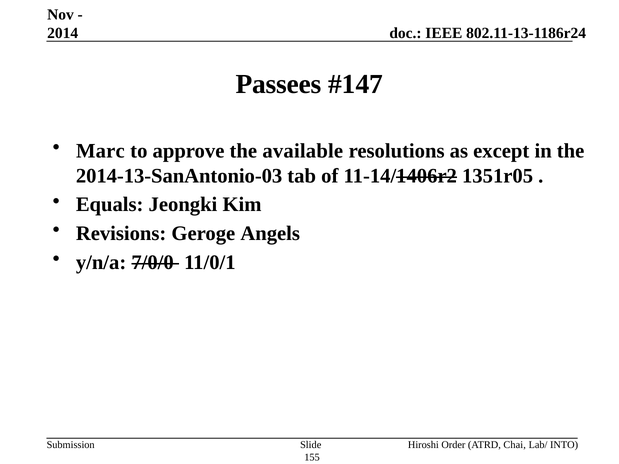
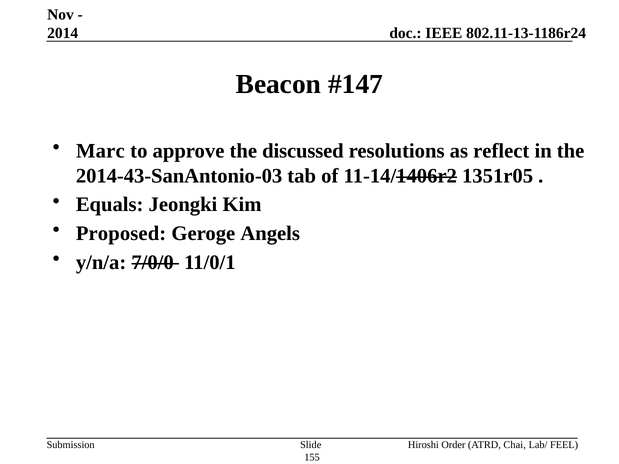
Passees: Passees -> Beacon (278, 84)
available: available -> discussed (303, 151)
except: except -> reflect (501, 151)
2014-13-SanAntonio-03: 2014-13-SanAntonio-03 -> 2014-43-SanAntonio-03 (179, 176)
Revisions: Revisions -> Proposed (121, 234)
INTO: INTO -> FEEL (564, 445)
